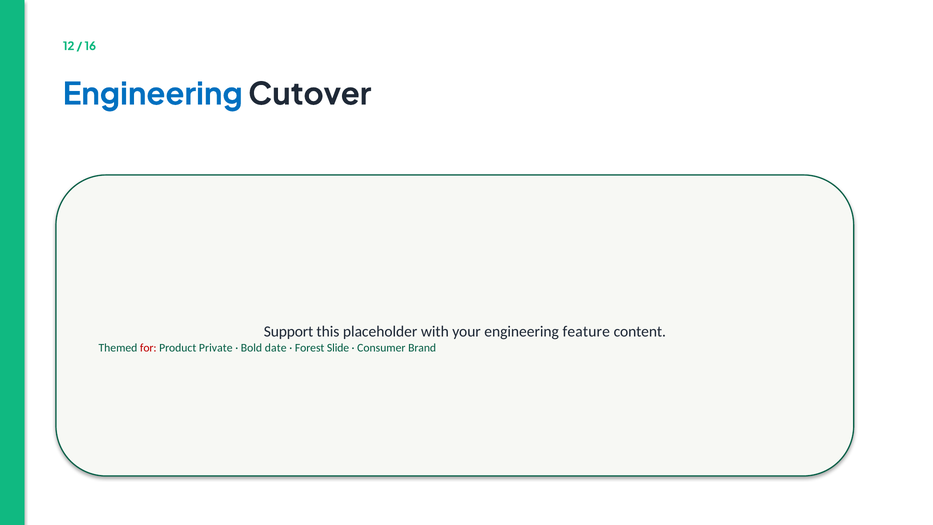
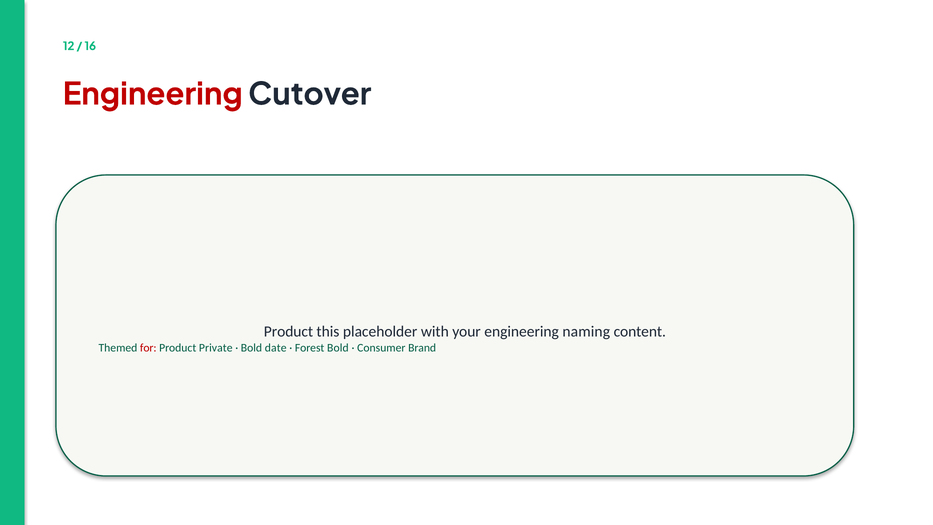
Engineering colour: blue -> red (153, 94)
Support: Support -> Product (288, 332)
feature: feature -> naming (586, 332)
Forest Slide: Slide -> Bold (338, 348)
